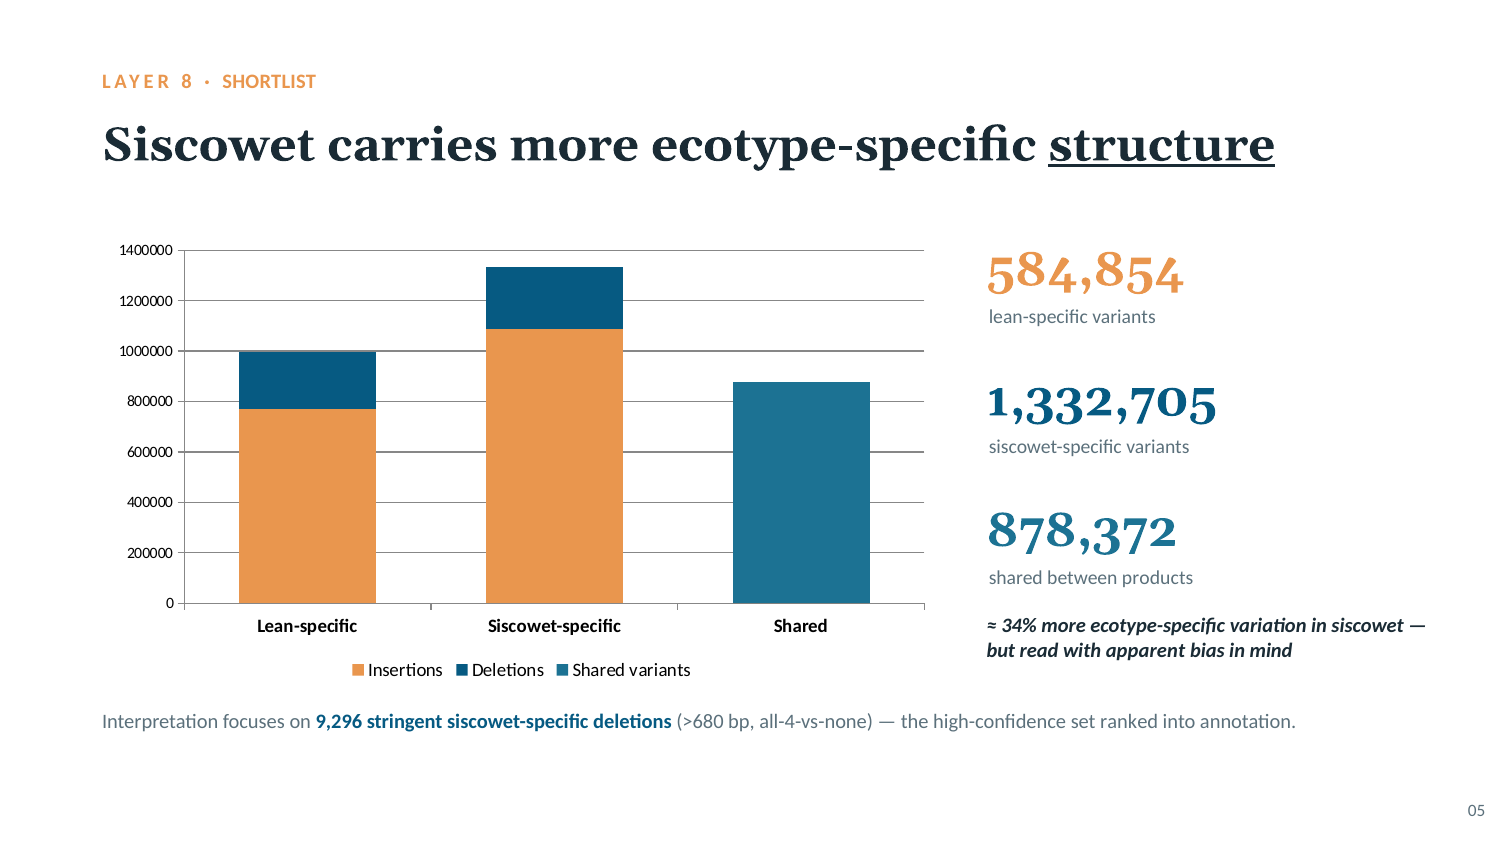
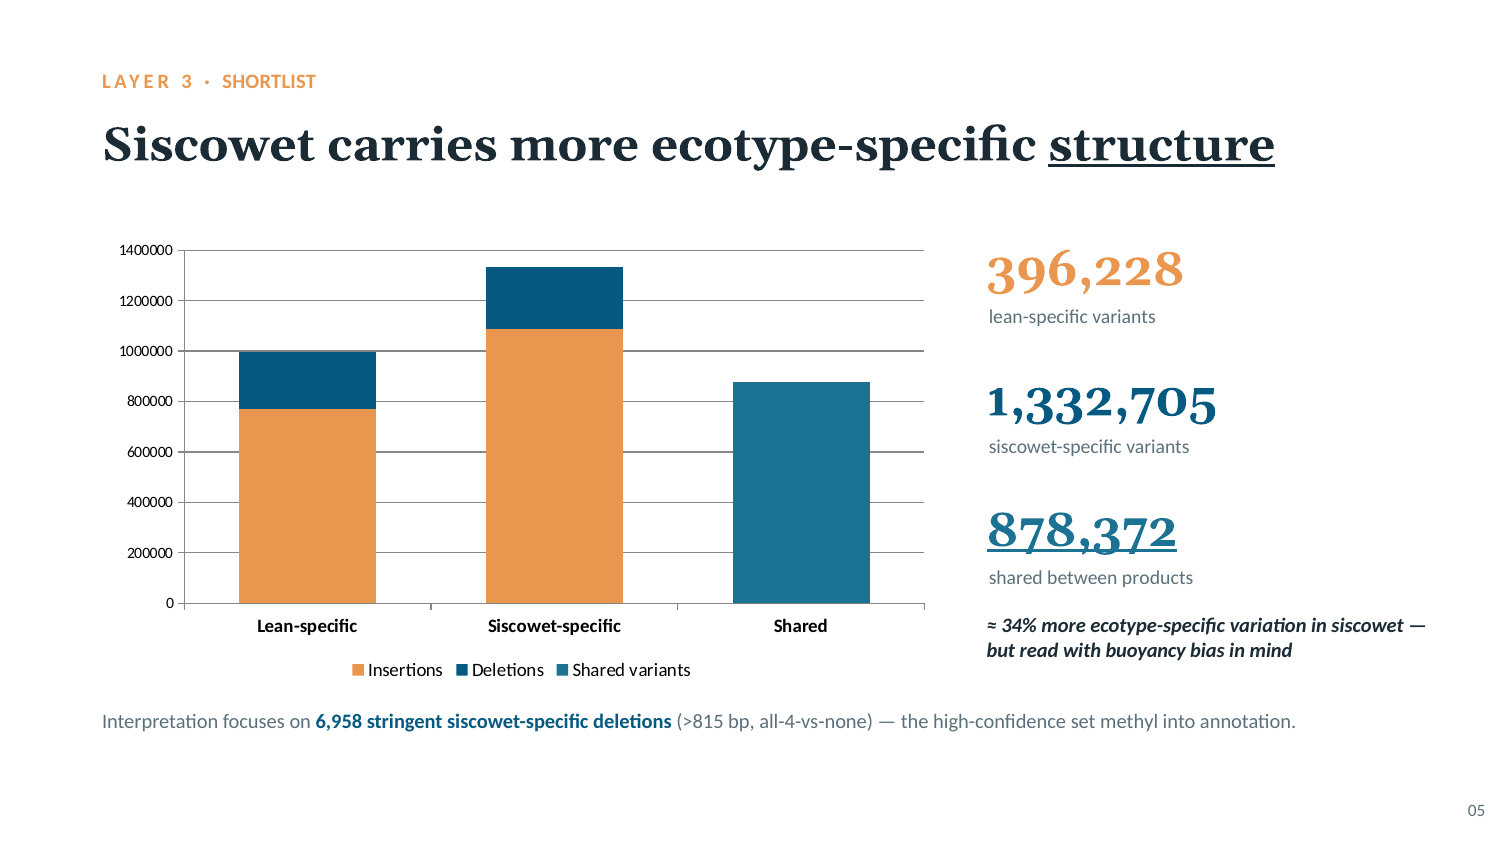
8: 8 -> 3 (187, 82)
584,854: 584,854 -> 396,228 (1086, 270)
878,372 underline: none -> present (1082, 531)
apparent: apparent -> buoyancy (1146, 651)
9,296: 9,296 -> 6,958 (339, 722)
>680: >680 -> >815 (700, 722)
ranked: ranked -> methyl (1129, 722)
